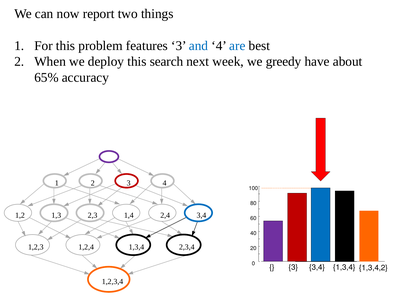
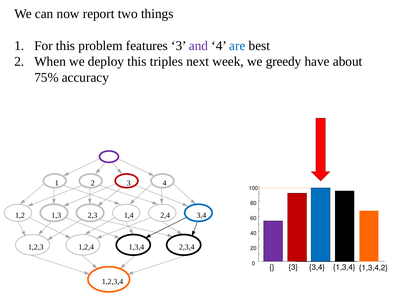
and colour: blue -> purple (199, 46)
search: search -> triples (166, 61)
65%: 65% -> 75% (46, 77)
